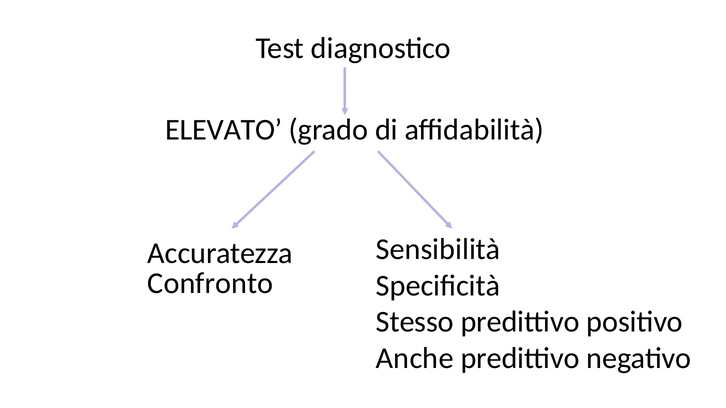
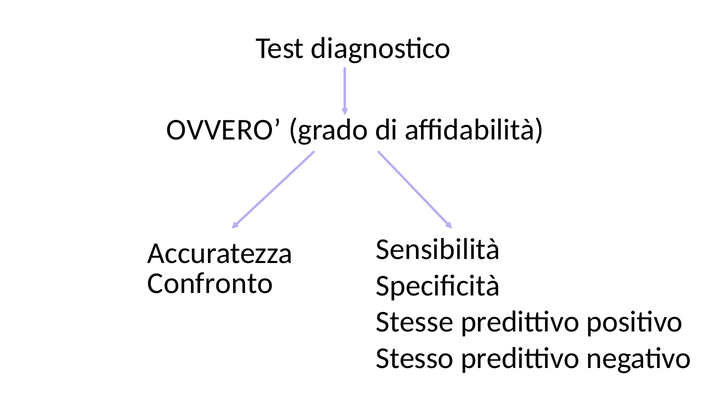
ELEVATO: ELEVATO -> OVVERO (224, 130)
Stesso: Stesso -> Stesse (415, 322)
Anche: Anche -> Stesso (415, 358)
